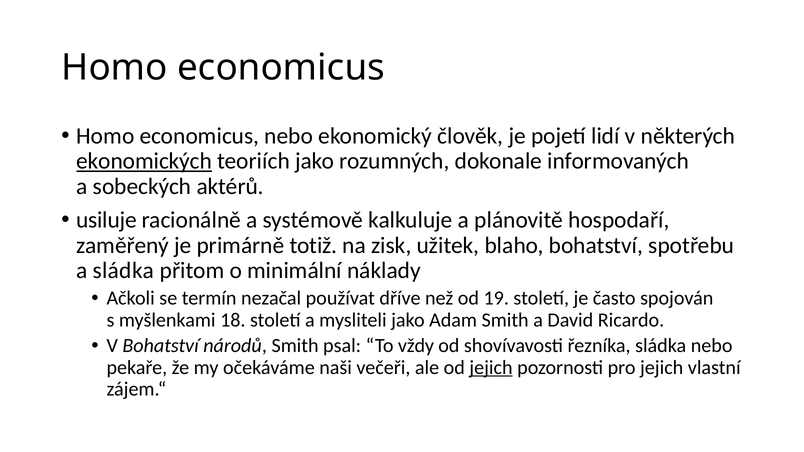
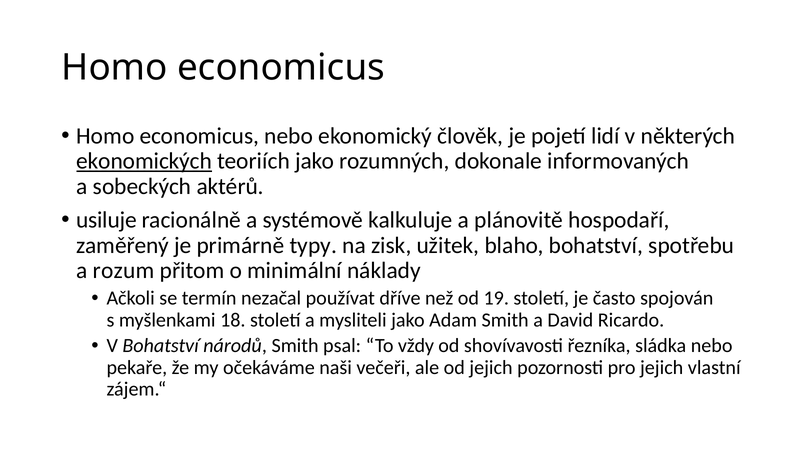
totiž: totiž -> typy (313, 245)
a sládka: sládka -> rozum (124, 271)
jejich underline: present -> none (491, 368)
